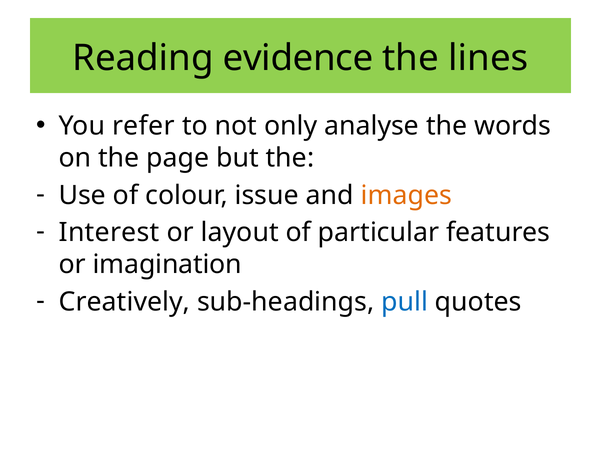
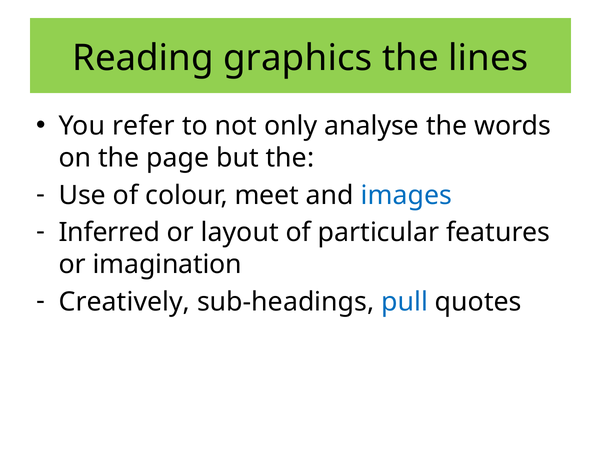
evidence: evidence -> graphics (298, 58)
issue: issue -> meet (267, 196)
images colour: orange -> blue (406, 196)
Interest: Interest -> Inferred (109, 233)
